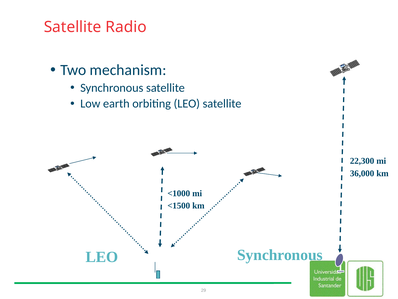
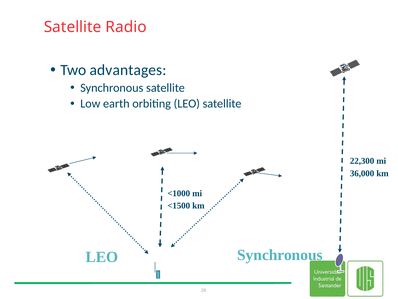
mechanism: mechanism -> advantages (128, 70)
